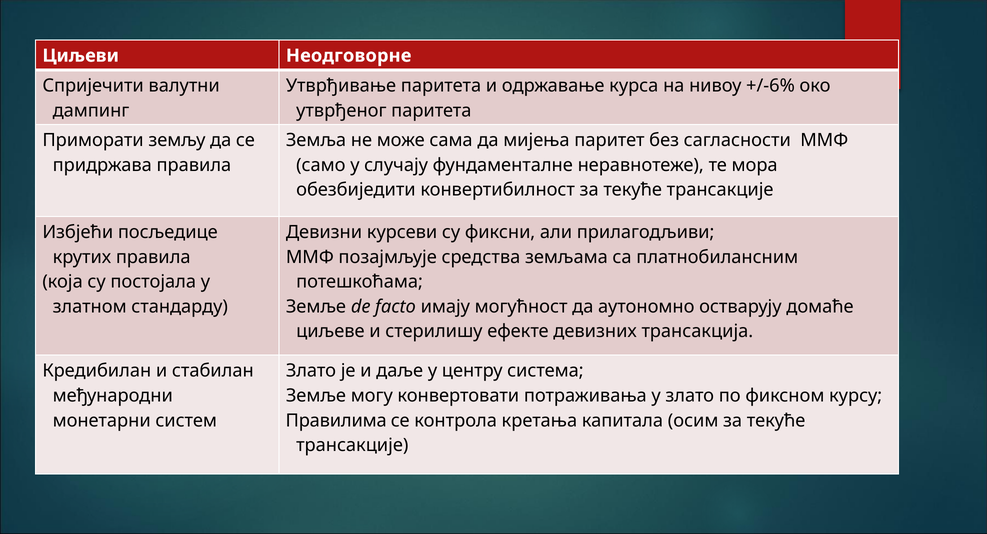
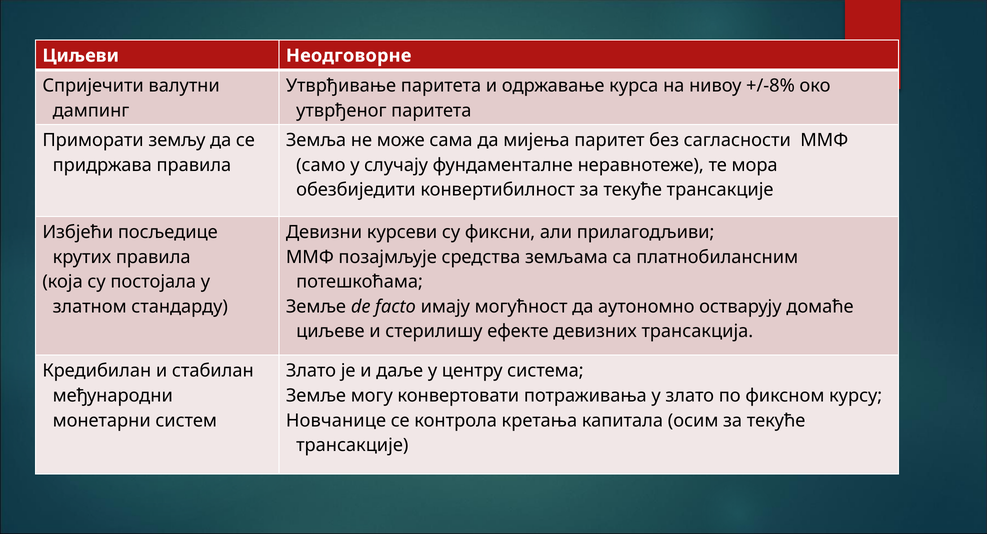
+/-6%: +/-6% -> +/-8% (770, 86)
Правилима: Правилима -> Новчанице (336, 421)
